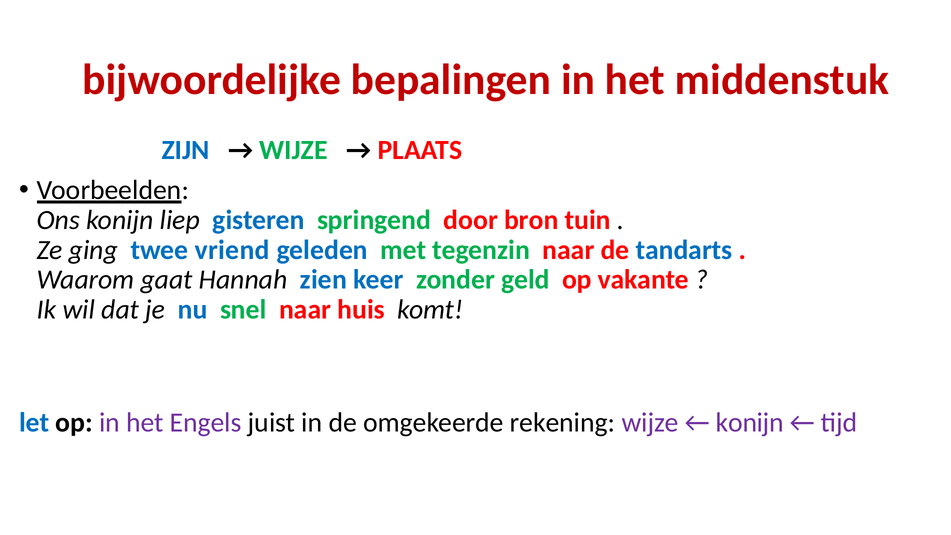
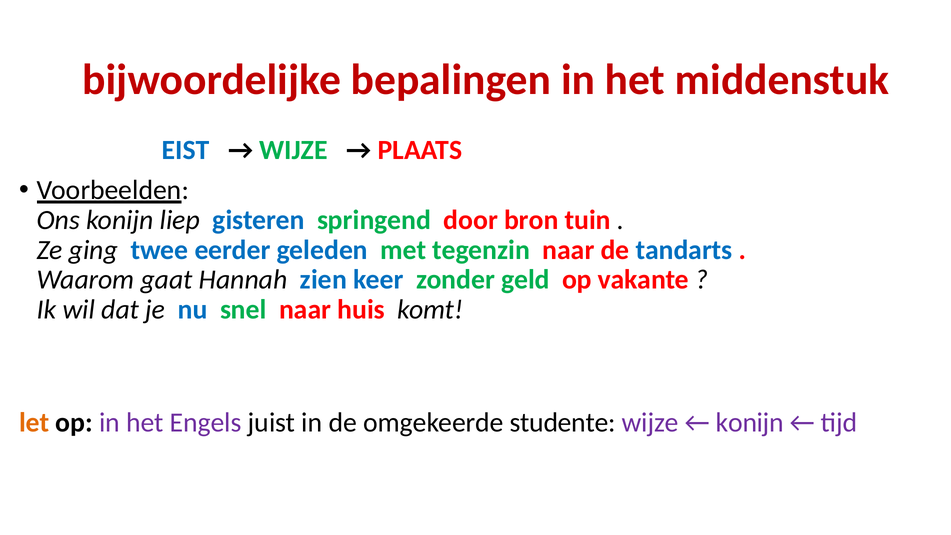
ZIJN: ZIJN -> EIST (185, 150)
vriend: vriend -> eerder (233, 250)
let colour: blue -> orange (34, 422)
rekening: rekening -> studente (563, 422)
